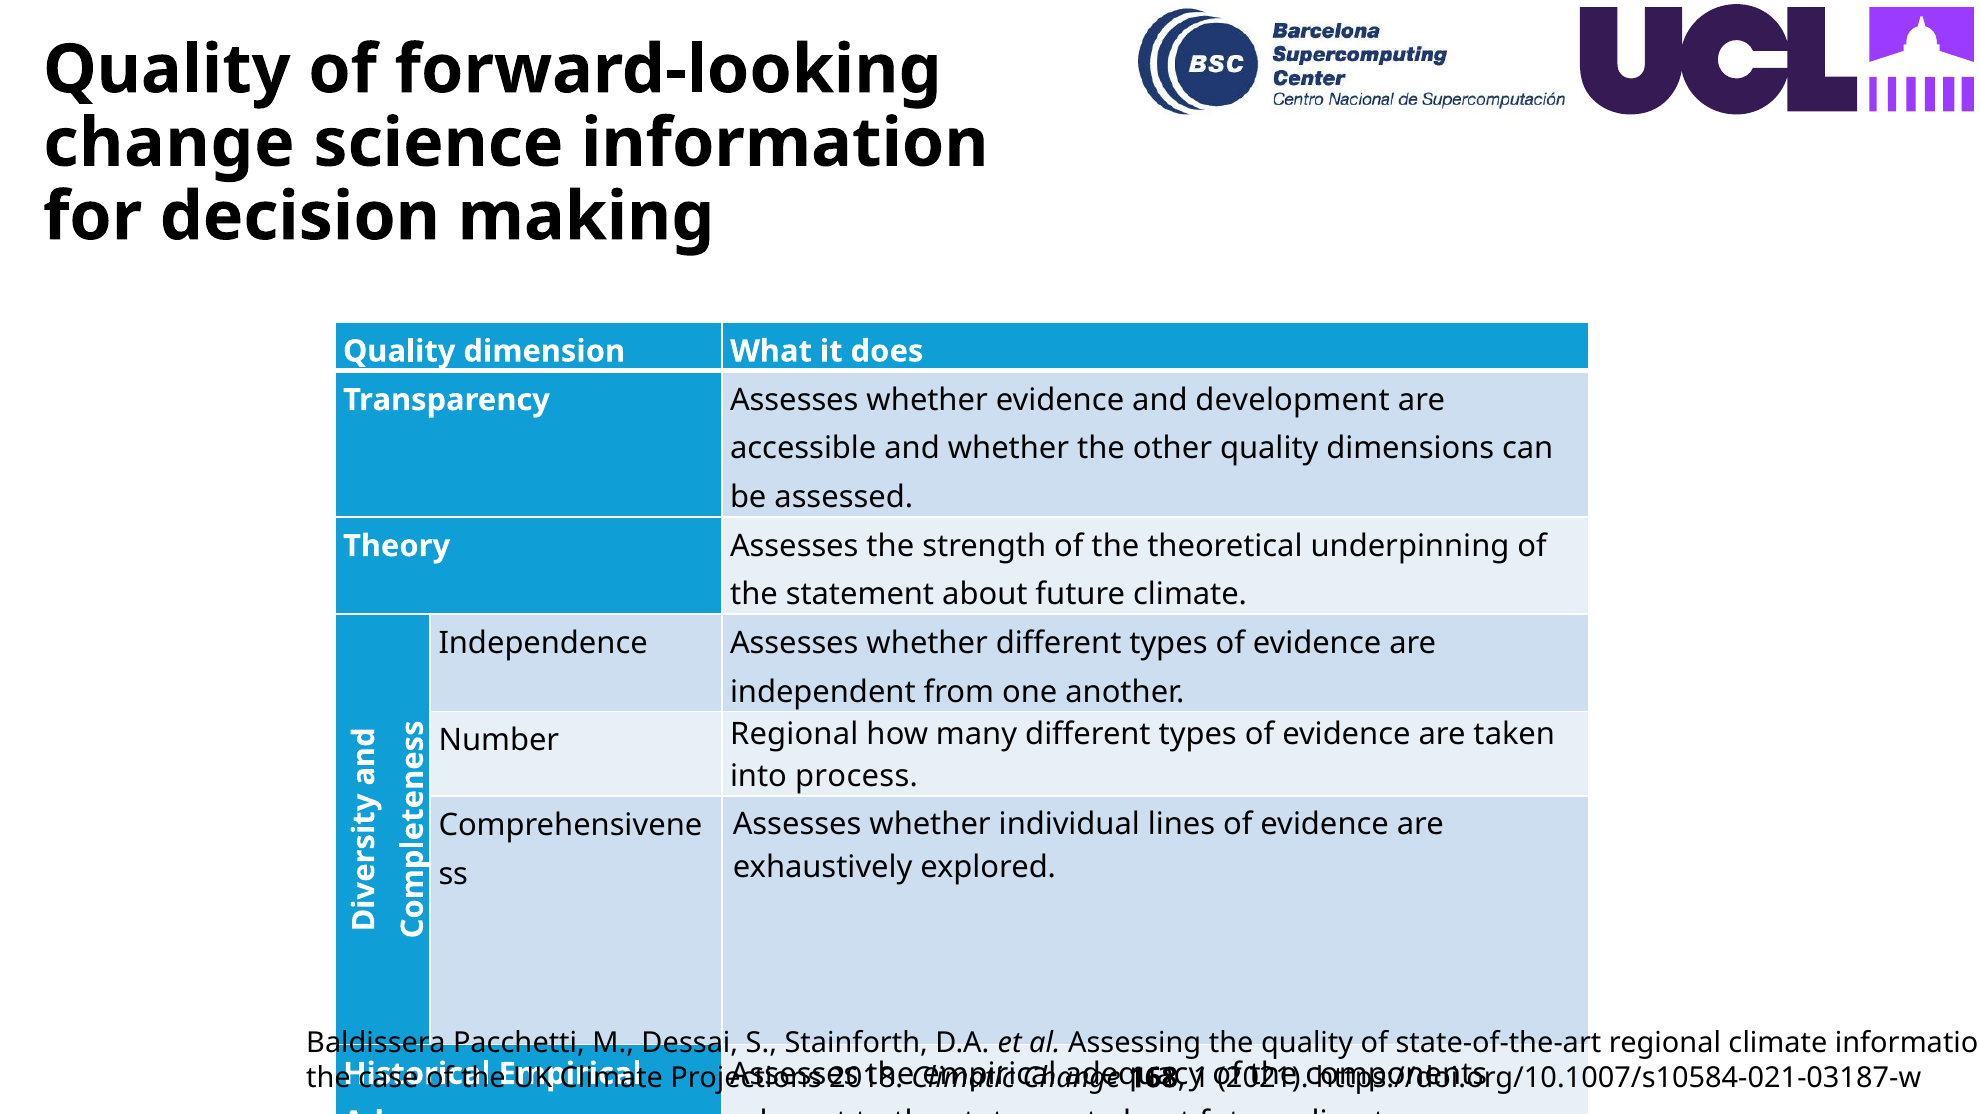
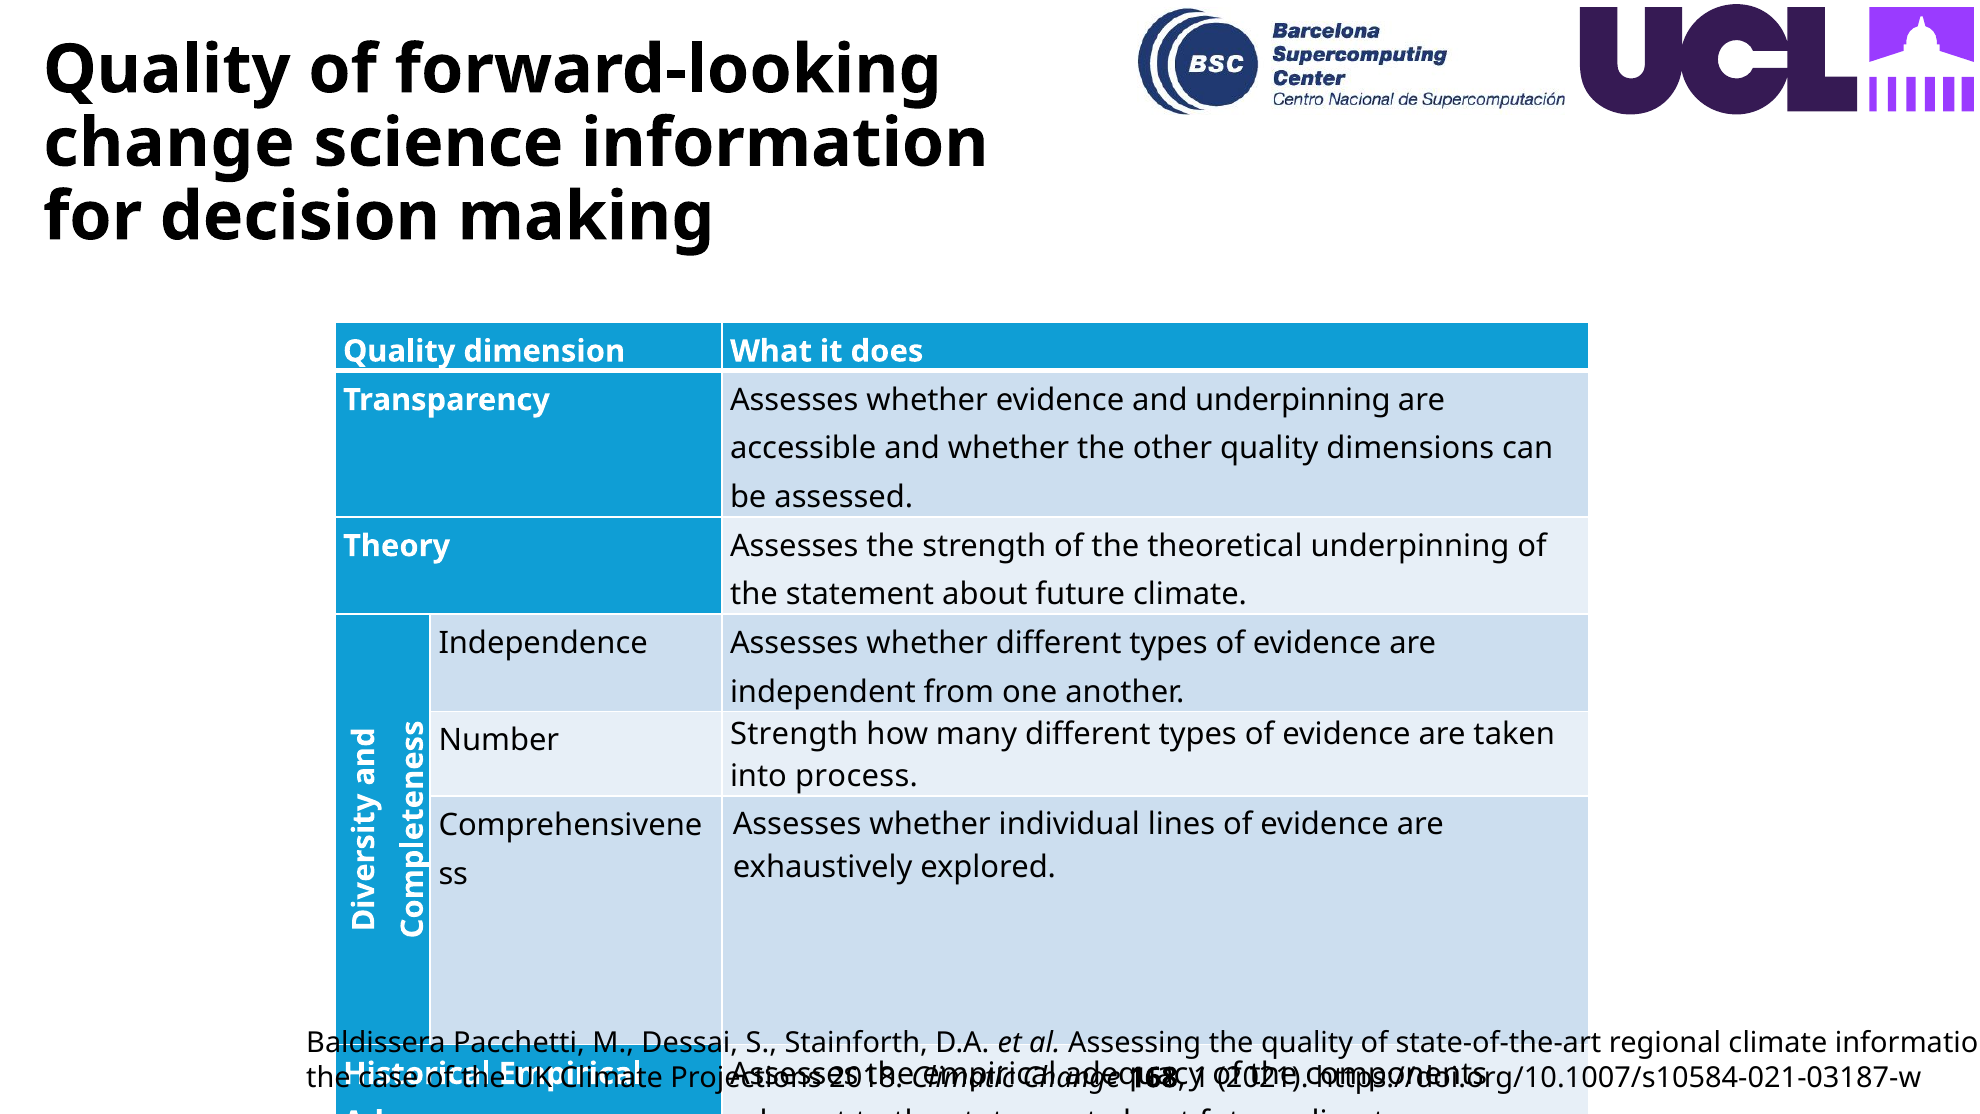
and development: development -> underpinning (1293, 400)
Number Regional: Regional -> Strength (794, 734)
